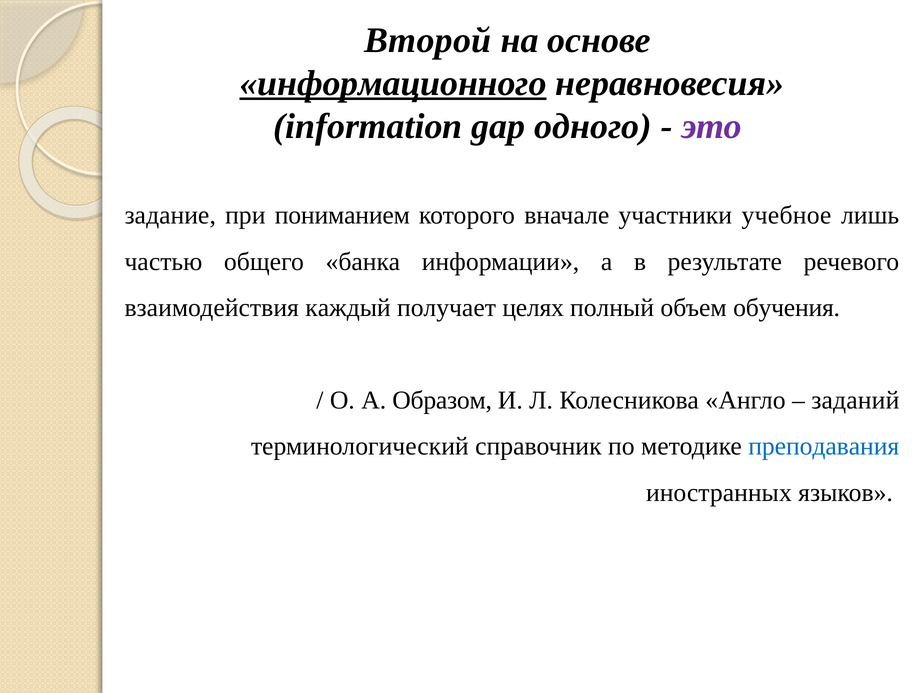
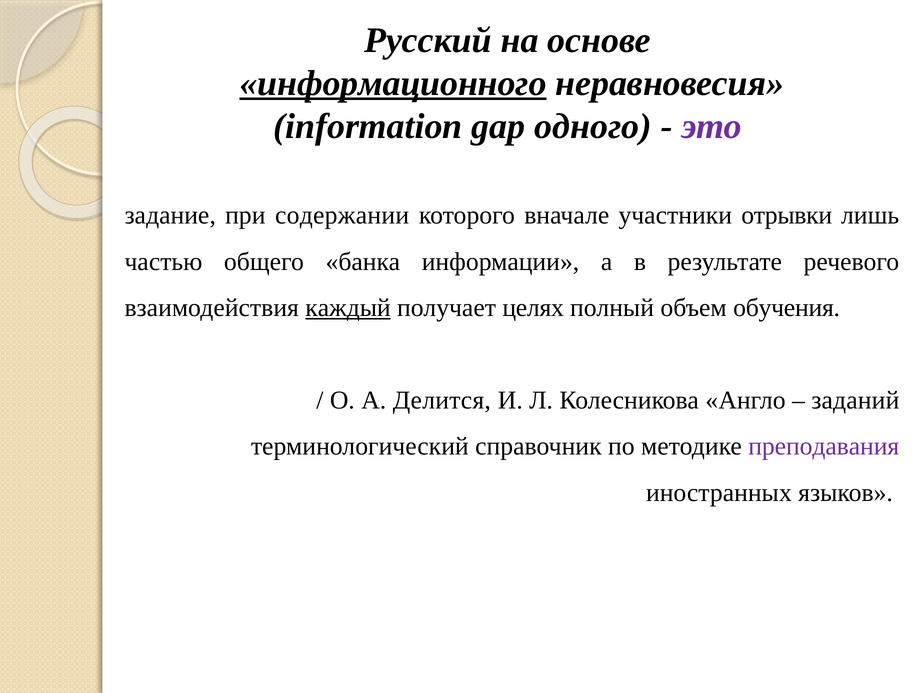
Второй: Второй -> Русский (428, 40)
пониманием: пониманием -> содержании (342, 215)
учебное: учебное -> отрывки (787, 215)
каждый underline: none -> present (348, 308)
Образом: Образом -> Делится (442, 400)
преподавания colour: blue -> purple (824, 446)
